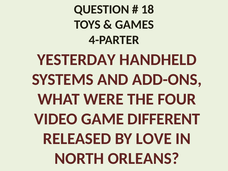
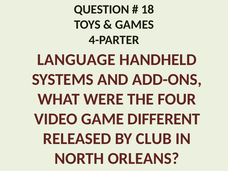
YESTERDAY: YESTERDAY -> LANGUAGE (76, 60)
LOVE: LOVE -> CLUB (154, 139)
